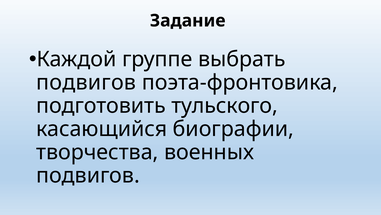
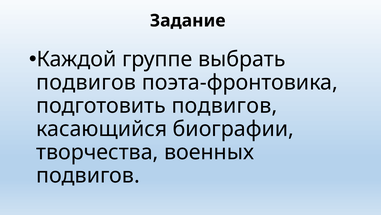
подготовить тульского: тульского -> подвигов (224, 105)
